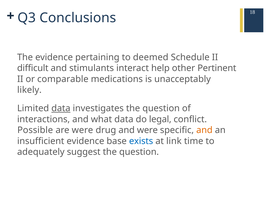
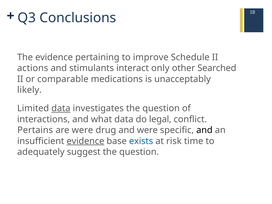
deemed: deemed -> improve (151, 57)
difficult: difficult -> actions (33, 68)
help: help -> only (160, 68)
Pertinent: Pertinent -> Searched (217, 68)
Possible: Possible -> Pertains (35, 130)
and colour: orange -> black (204, 130)
evidence underline: none -> present (85, 141)
link: link -> risk (174, 141)
